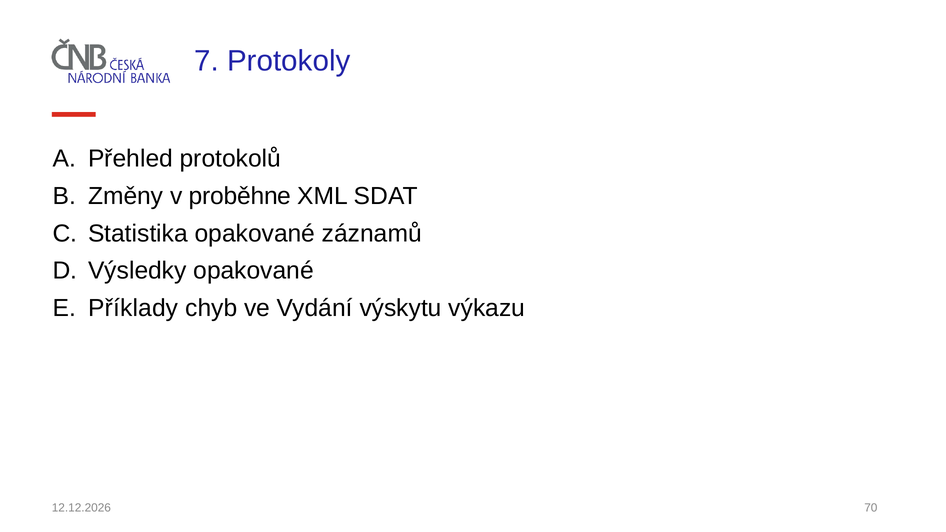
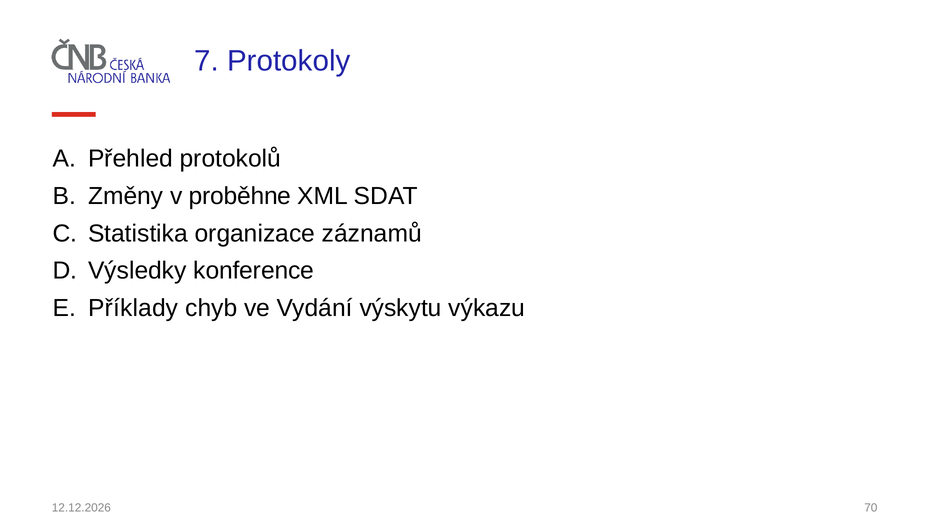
Statistika opakované: opakované -> organizace (255, 233)
Výsledky opakované: opakované -> konference (254, 271)
